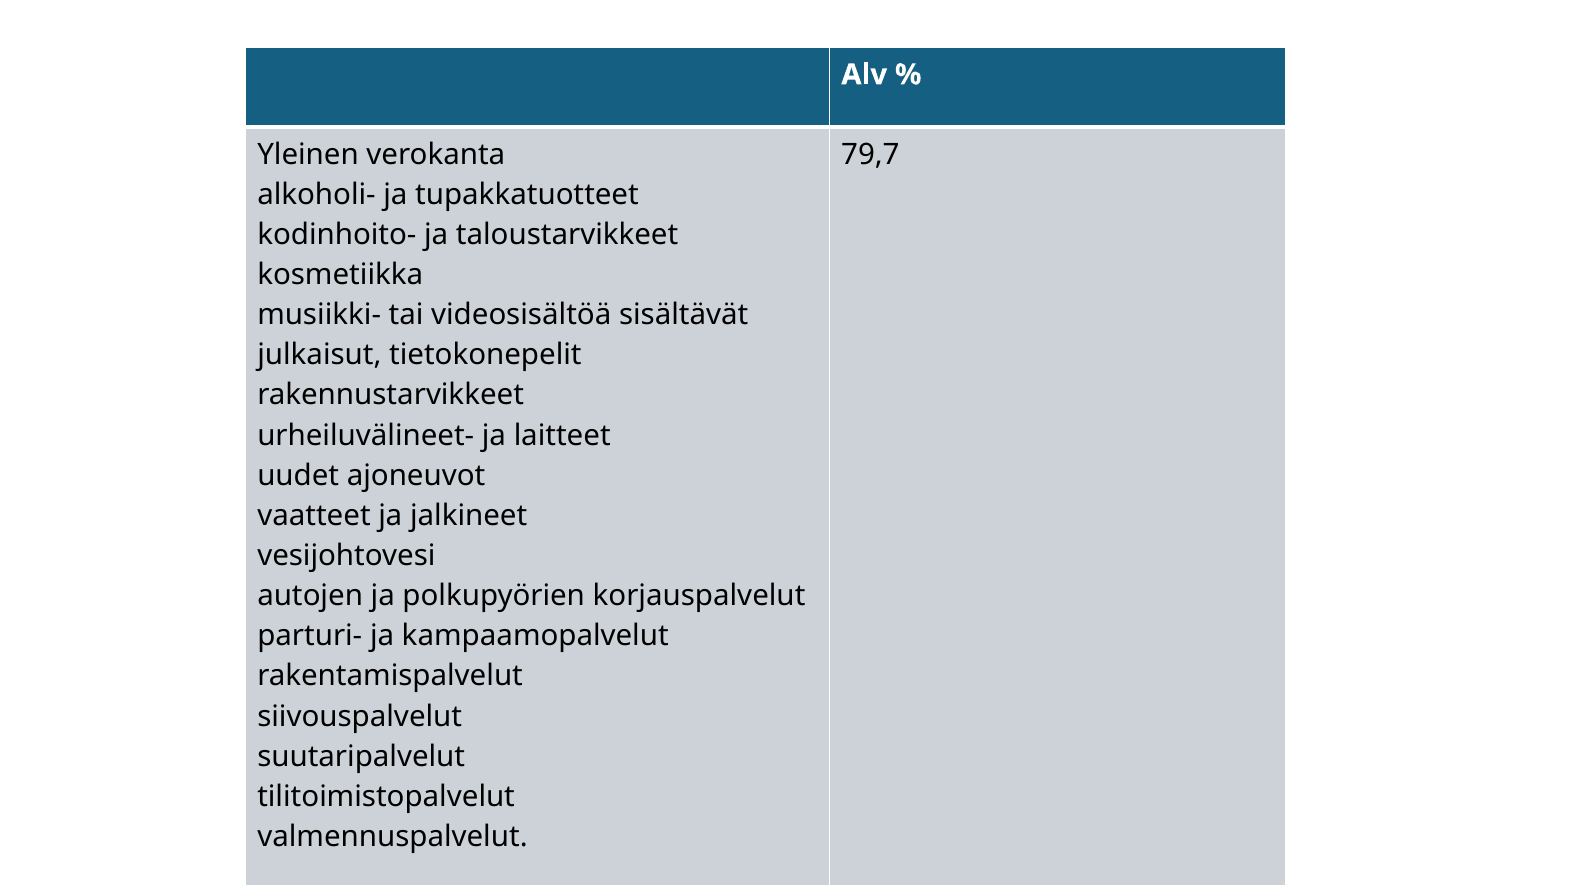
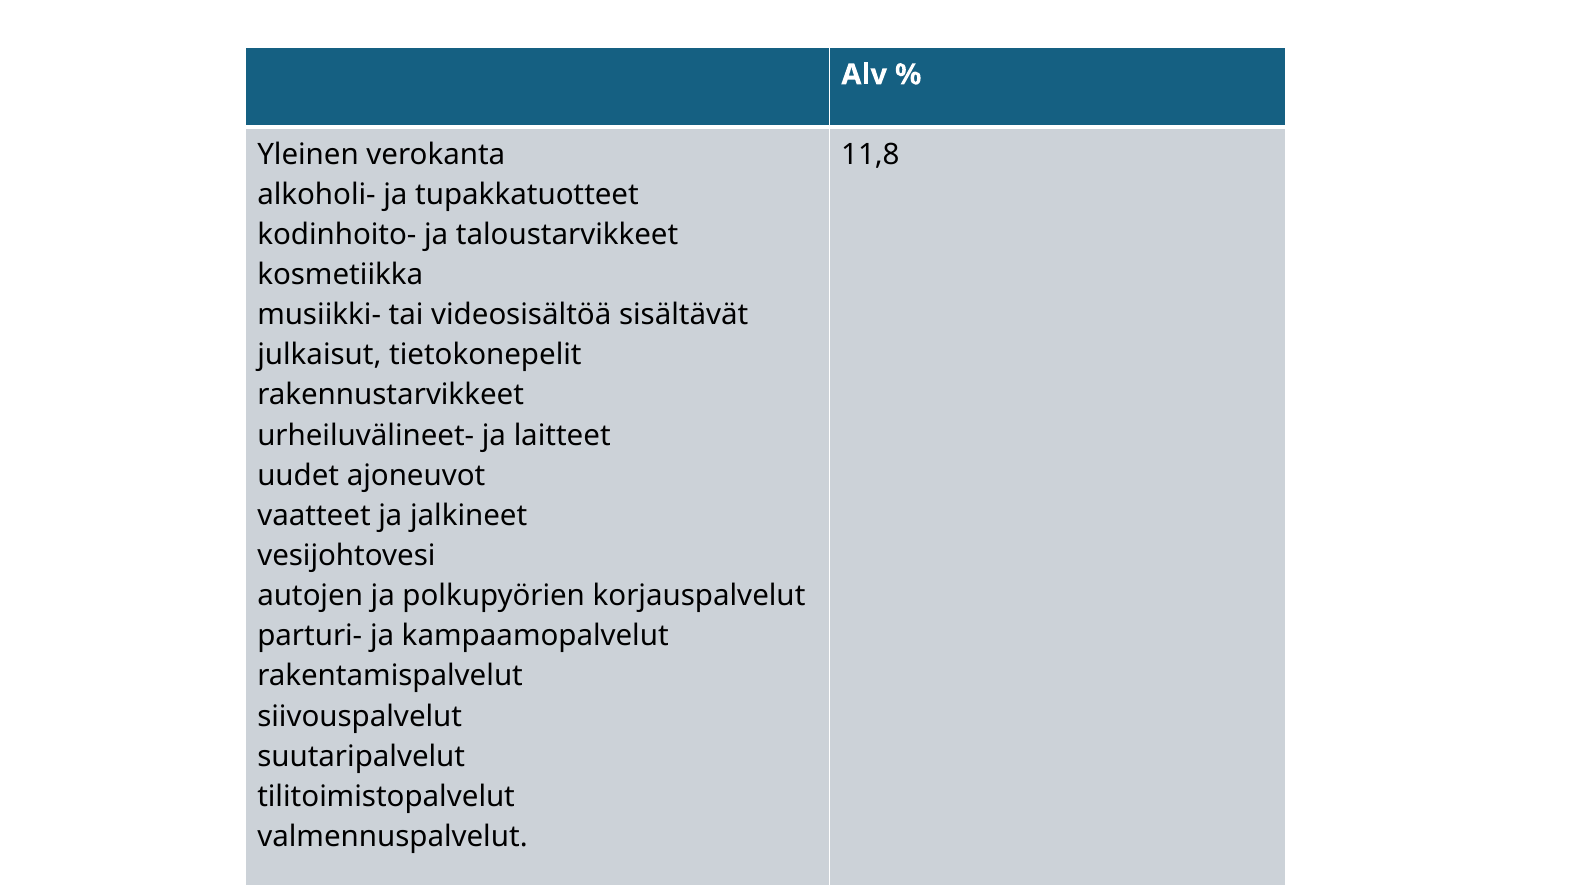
79,7: 79,7 -> 11,8 (870, 154)
